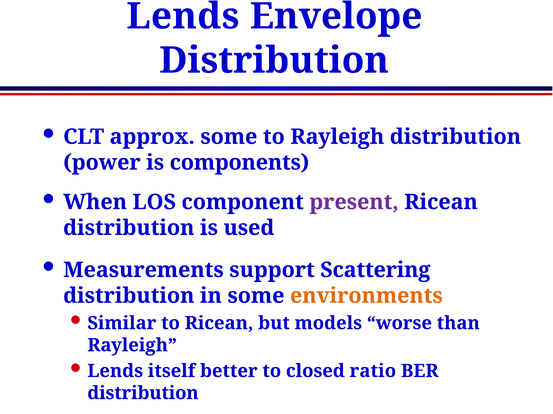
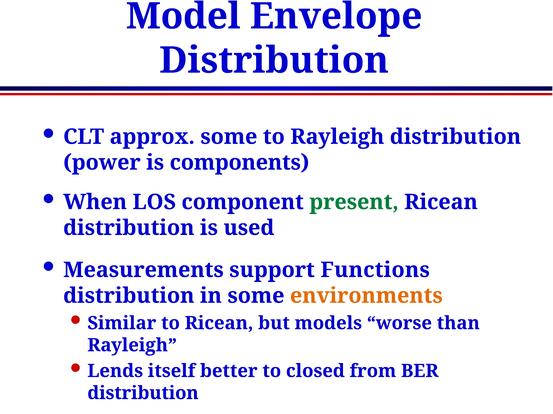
Lends: Lends -> Model (183, 16)
present colour: purple -> green (354, 202)
Scattering: Scattering -> Functions (375, 270)
ratio: ratio -> from (373, 372)
